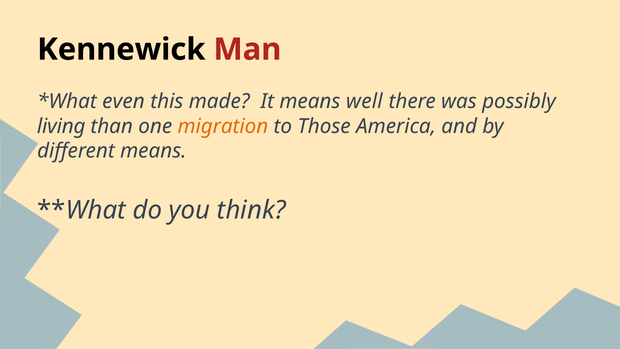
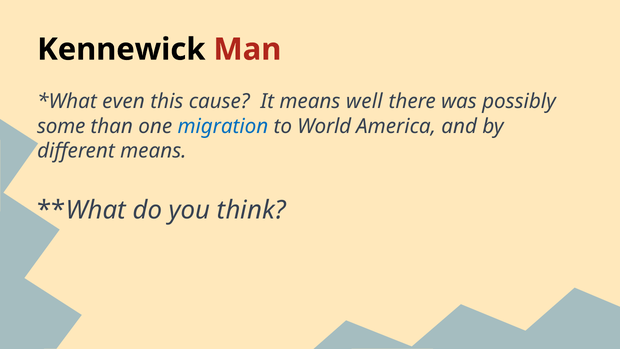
made: made -> cause (219, 101)
living: living -> some (61, 126)
migration colour: orange -> blue (223, 126)
Those: Those -> World (324, 126)
